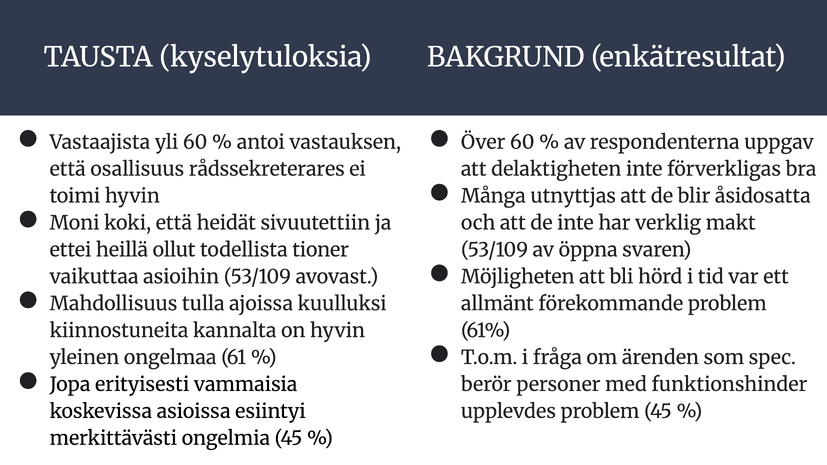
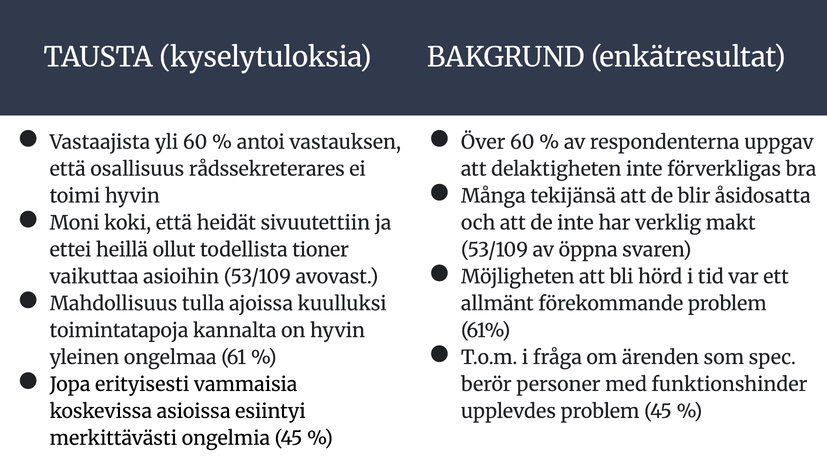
utnyttjas: utnyttjas -> tekijänsä (573, 196)
kiinnostuneita: kiinnostuneita -> toimintatapoja (119, 331)
